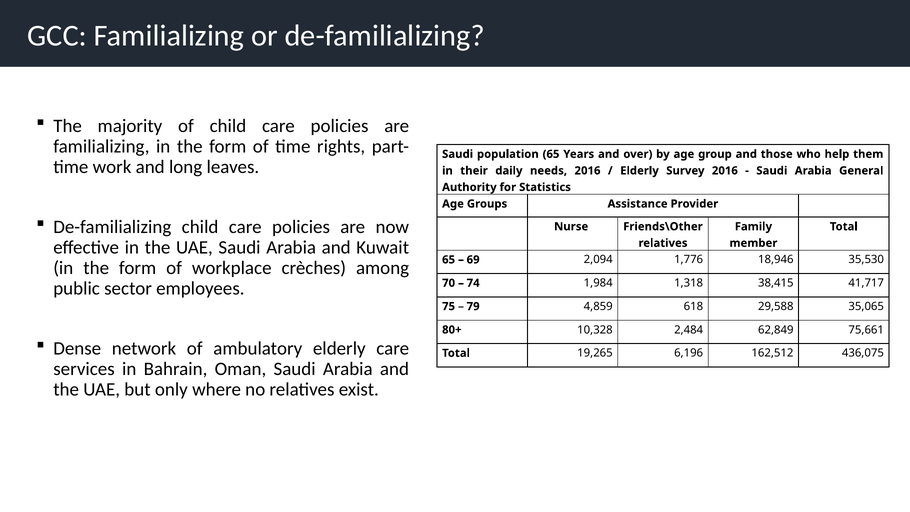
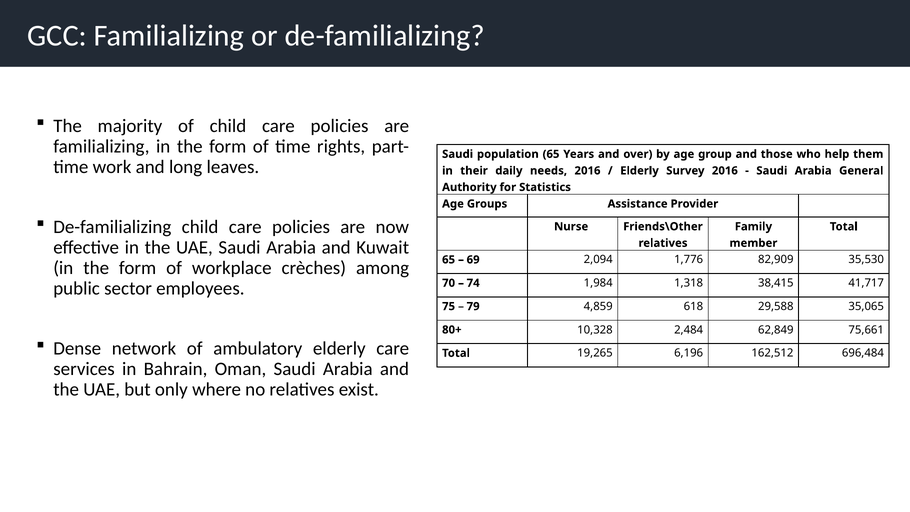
18,946: 18,946 -> 82,909 (776, 260)
436,075: 436,075 -> 696,484 (863, 353)
